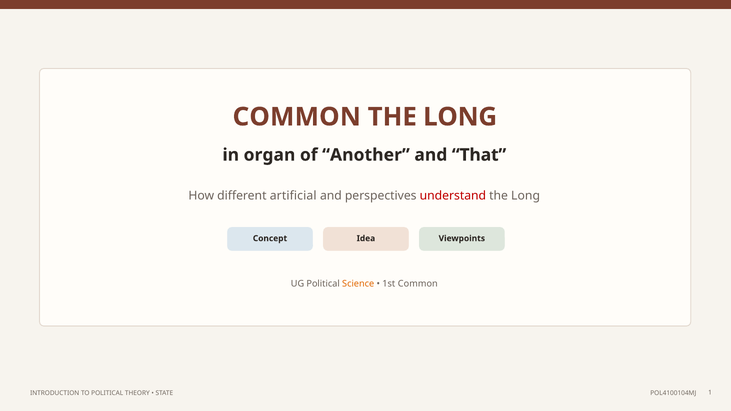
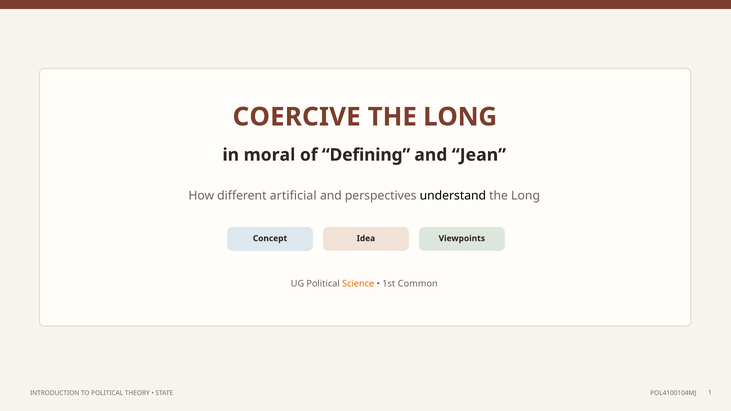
COMMON: COMMON -> COERCIVE (297, 117)
organ: organ -> moral (269, 155)
Another: Another -> Defining (366, 155)
That: That -> Jean (479, 155)
understand colour: red -> black (453, 196)
